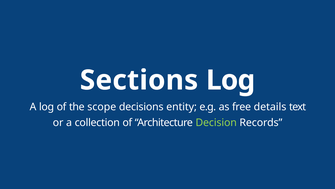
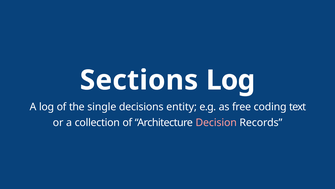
scope: scope -> single (102, 107)
details: details -> coding (270, 107)
Decision colour: light green -> pink (216, 122)
